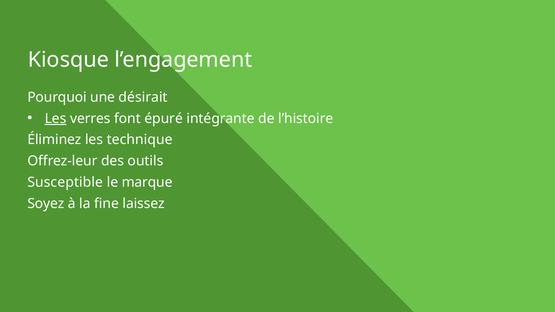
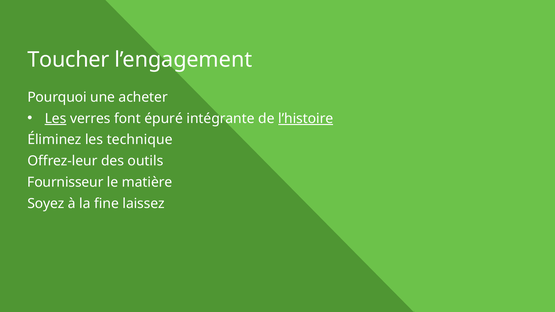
Kiosque: Kiosque -> Toucher (68, 60)
désirait: désirait -> acheter (143, 97)
l’histoire underline: none -> present (306, 119)
Susceptible: Susceptible -> Fournisseur (65, 182)
marque: marque -> matière (147, 182)
